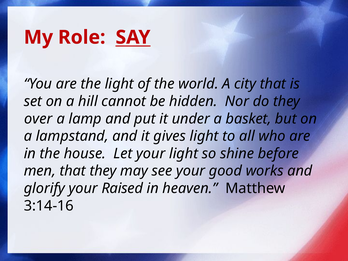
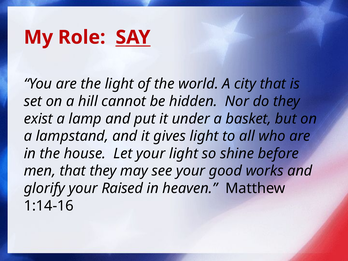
over: over -> exist (38, 119)
3:14-16: 3:14-16 -> 1:14-16 (49, 206)
